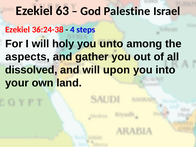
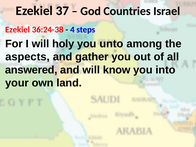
63: 63 -> 37 (62, 11)
Palestine: Palestine -> Countries (127, 11)
dissolved: dissolved -> answered (31, 70)
upon: upon -> know (117, 70)
